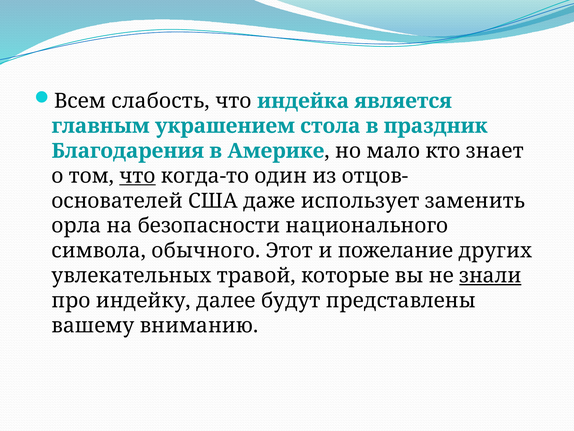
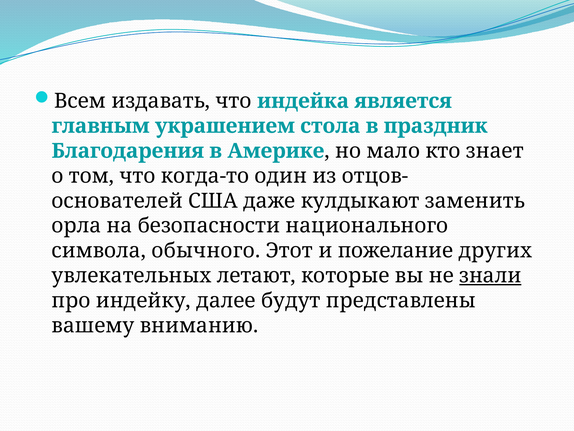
слабость: слабость -> издавать (161, 101)
что underline: present -> none (138, 176)
использует: использует -> кулдыкают (360, 201)
травой: травой -> летают (256, 275)
